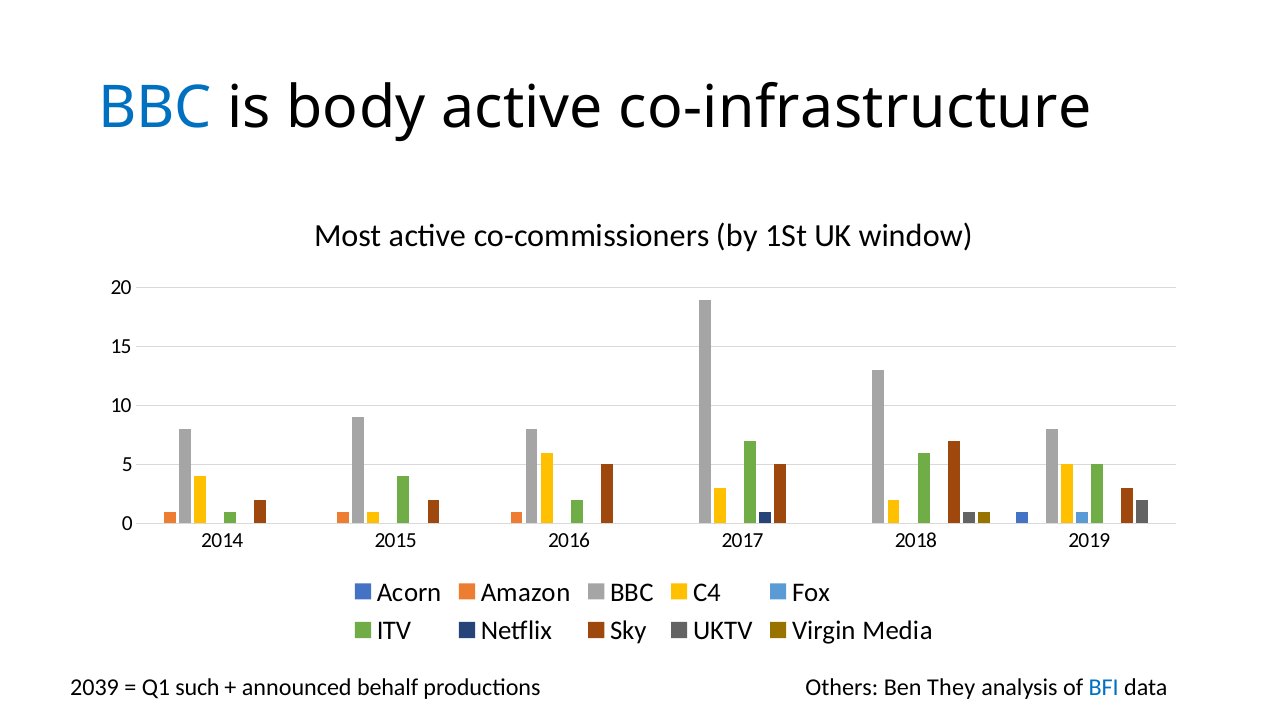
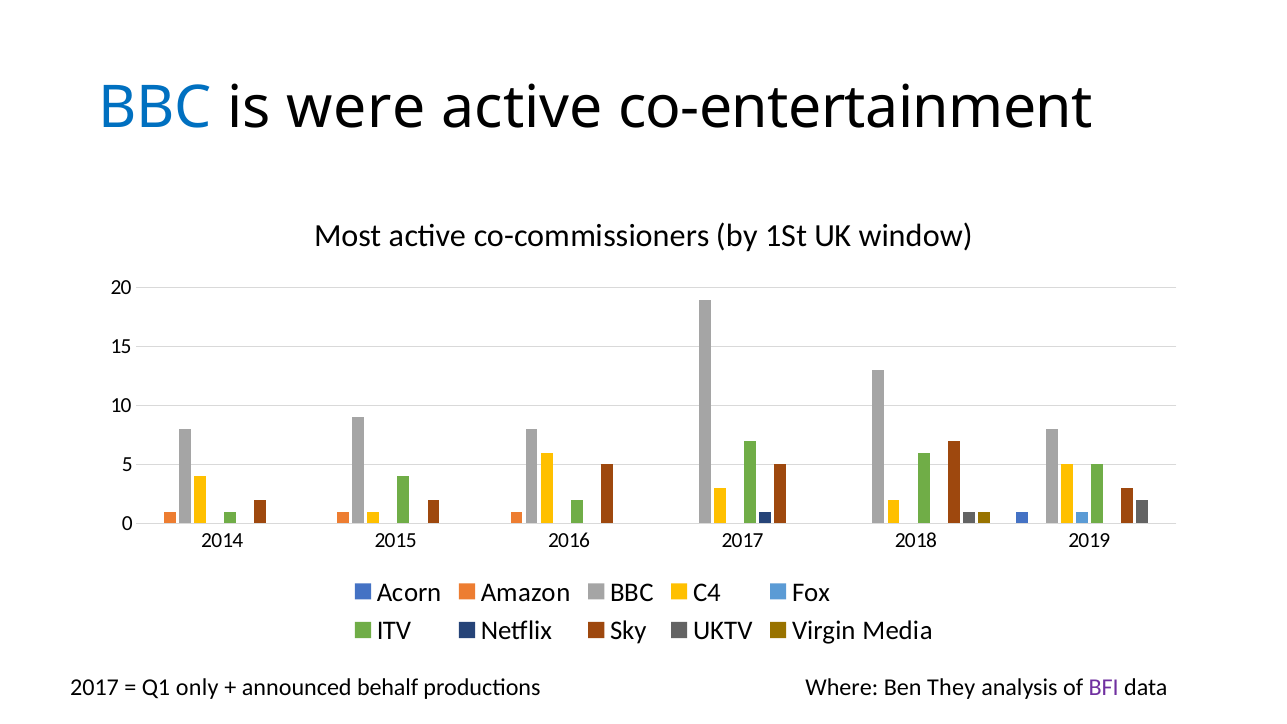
body: body -> were (356, 108)
co-infrastructure: co-infrastructure -> co-entertainment (855, 108)
2039: 2039 -> 2017 (95, 687)
such: such -> only (197, 687)
Others: Others -> Where (842, 687)
BFI colour: blue -> purple (1104, 687)
